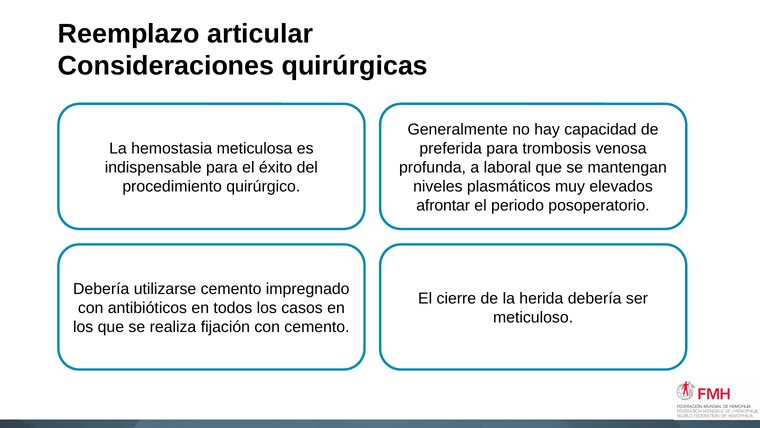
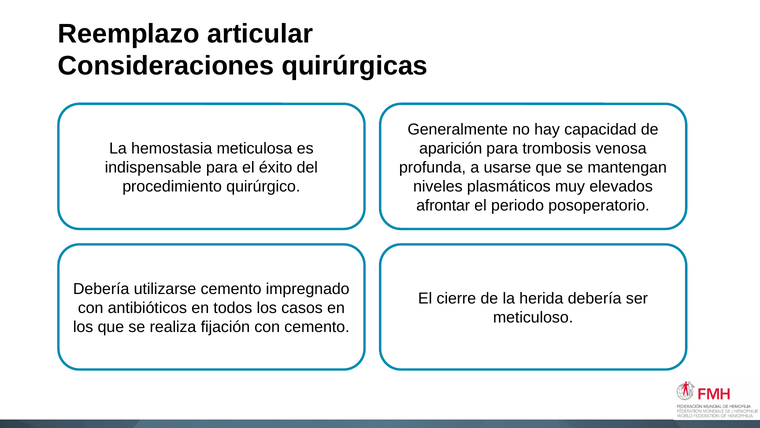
preferida: preferida -> aparición (451, 148)
laboral: laboral -> usarse (507, 167)
